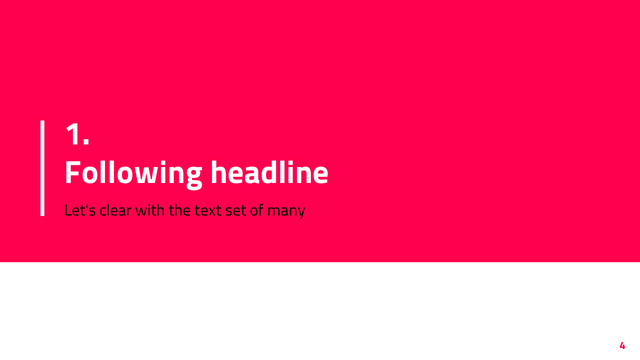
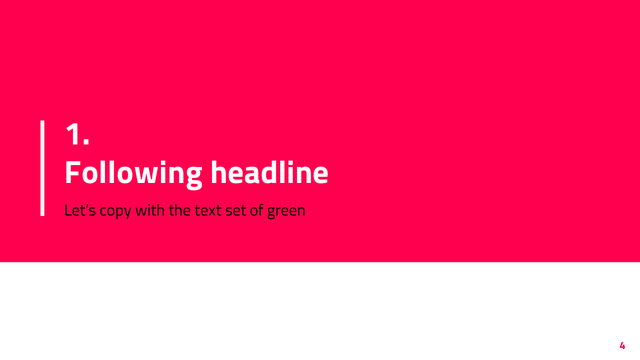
clear: clear -> copy (116, 211)
many: many -> green (286, 211)
